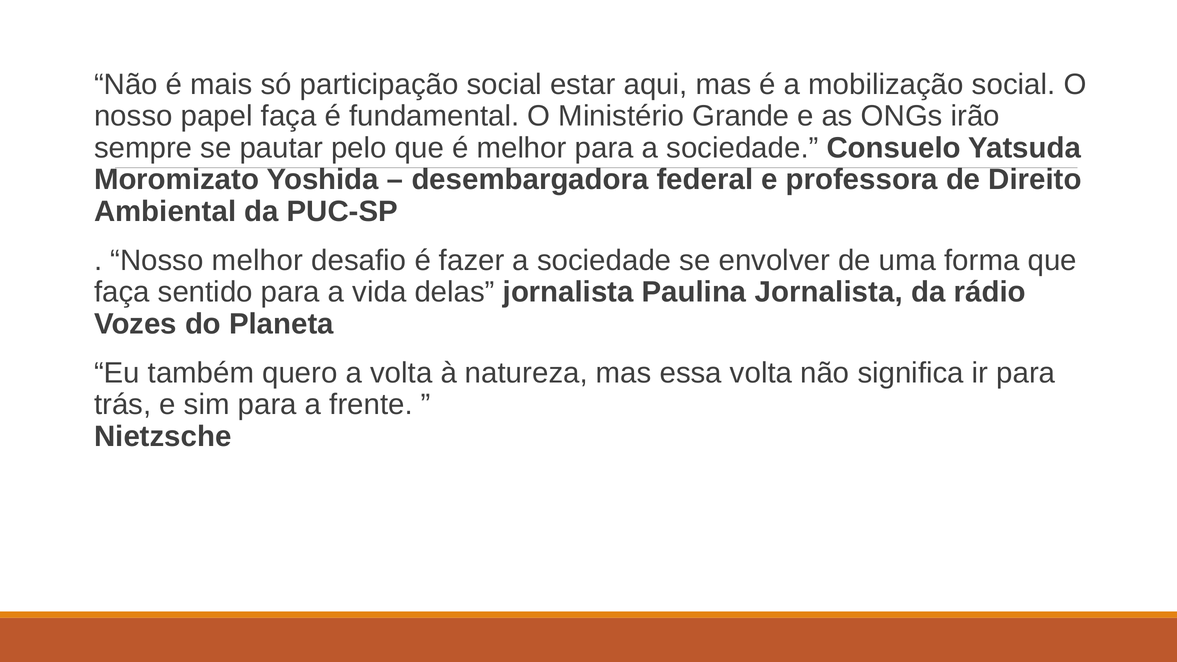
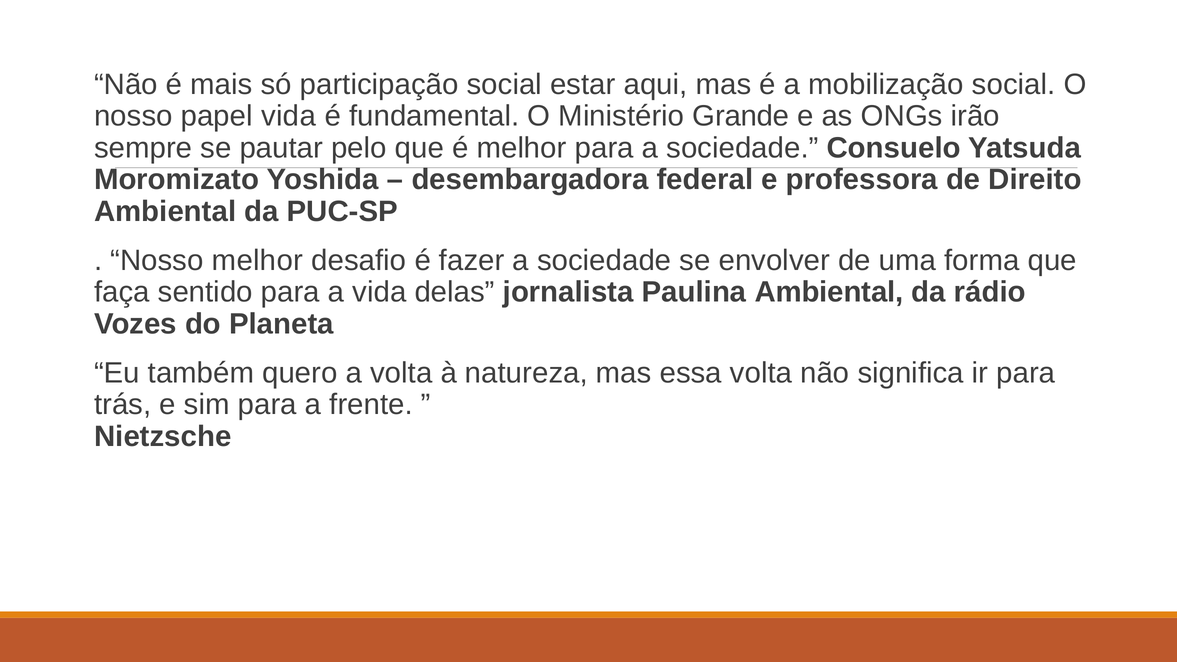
papel faça: faça -> vida (289, 116)
Paulina Jornalista: Jornalista -> Ambiental (829, 292)
